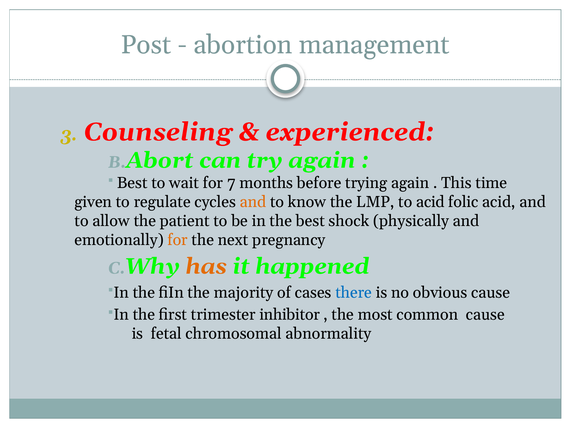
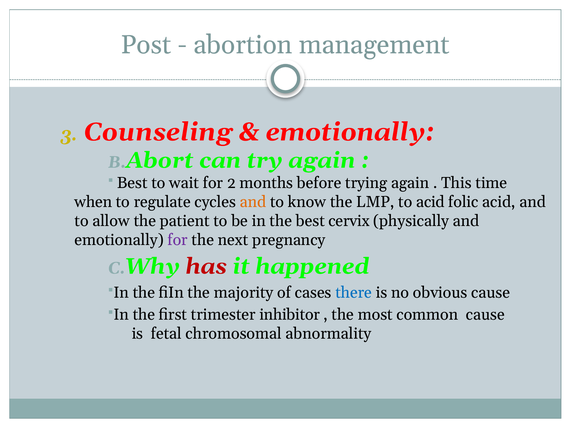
experienced: experienced -> emotionally (350, 132)
7: 7 -> 2 (231, 183)
given: given -> when (93, 202)
shock: shock -> cervix (349, 221)
for colour: orange -> purple (178, 240)
has colour: orange -> red (206, 266)
